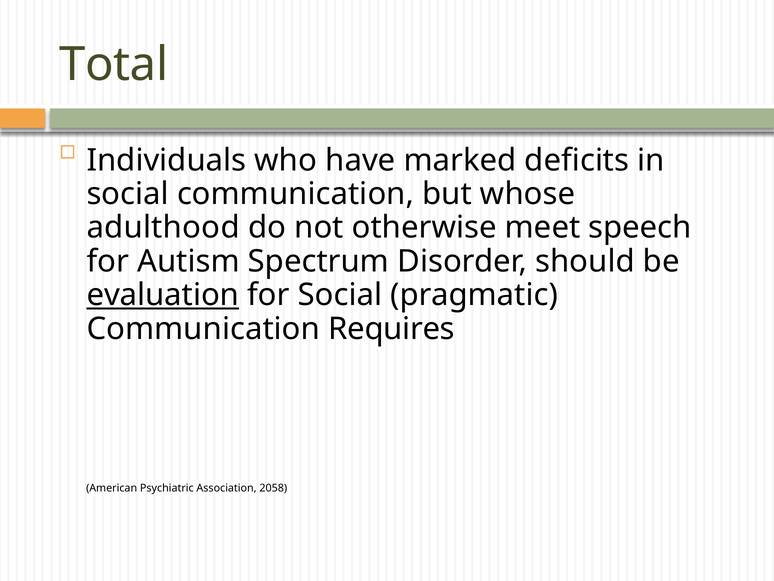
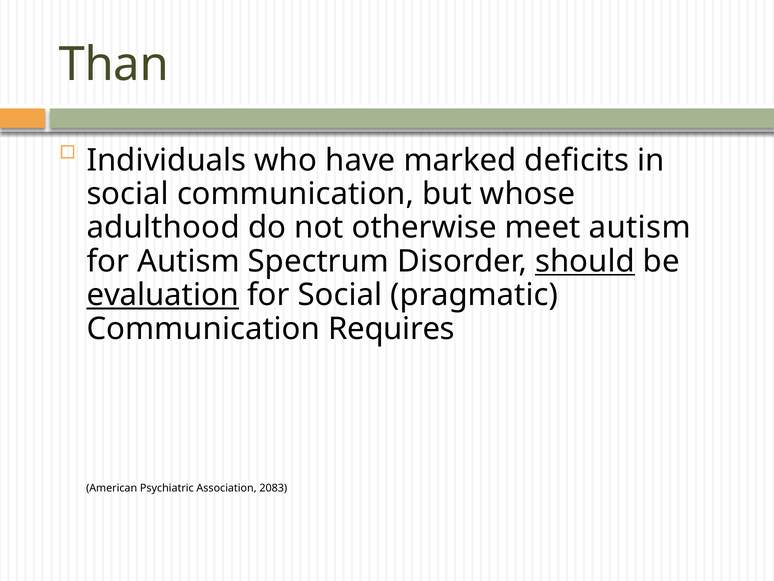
Total: Total -> Than (114, 65)
meet speech: speech -> autism (640, 227)
should underline: none -> present (585, 261)
2058: 2058 -> 2083 (273, 488)
